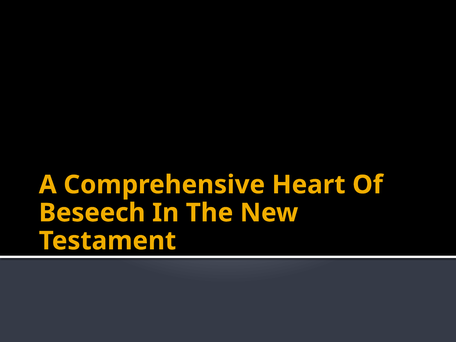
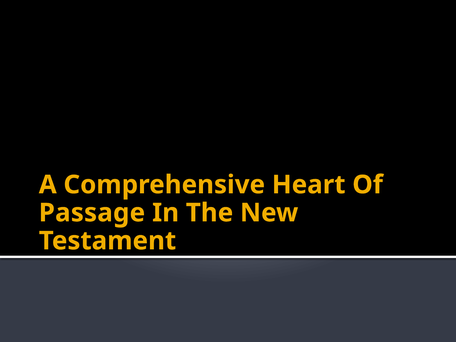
Beseech: Beseech -> Passage (92, 213)
